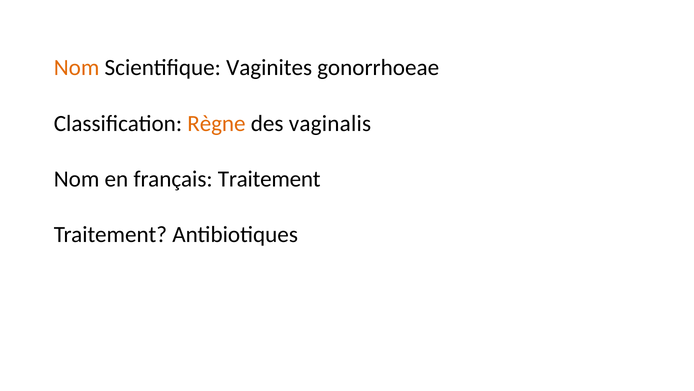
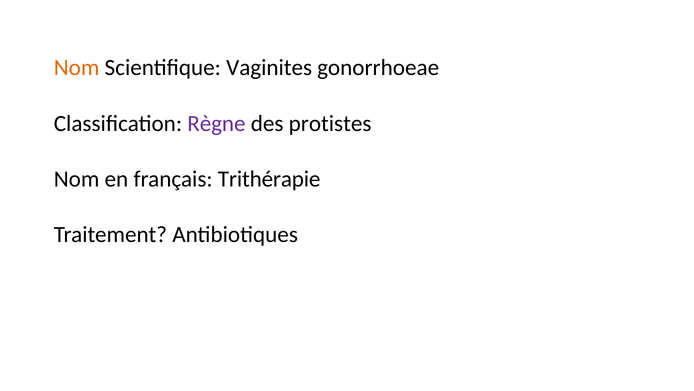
Règne colour: orange -> purple (216, 123)
vaginalis: vaginalis -> protistes (330, 123)
français Traitement: Traitement -> Trithérapie (269, 179)
